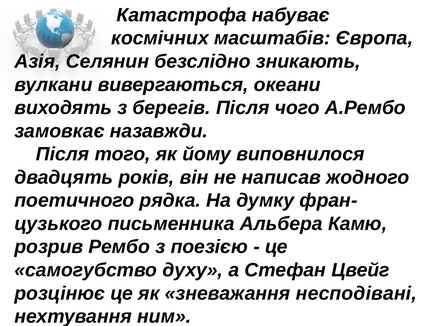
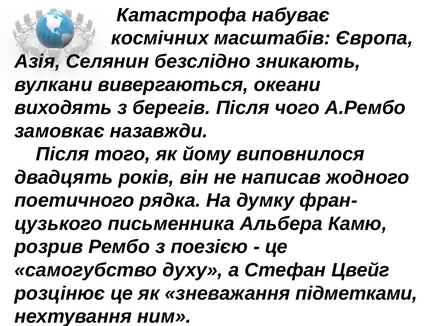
несподівані: несподівані -> підметками (357, 294)
